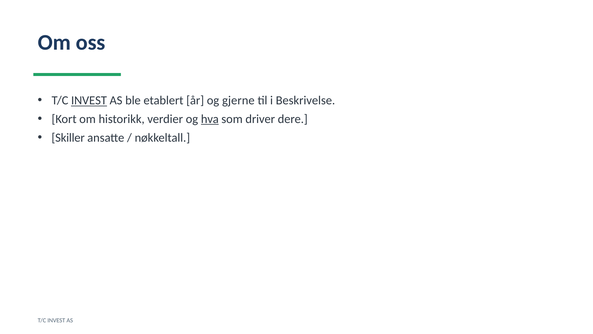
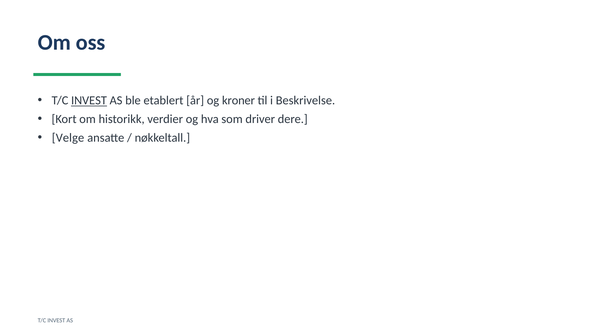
gjerne: gjerne -> kroner (238, 100)
hva underline: present -> none (210, 119)
Skiller: Skiller -> Velge (68, 138)
